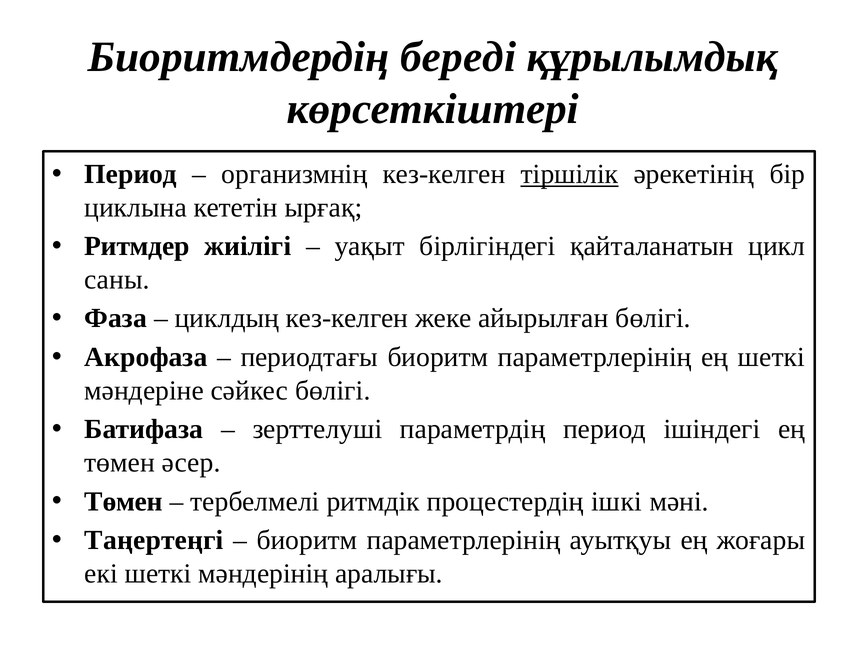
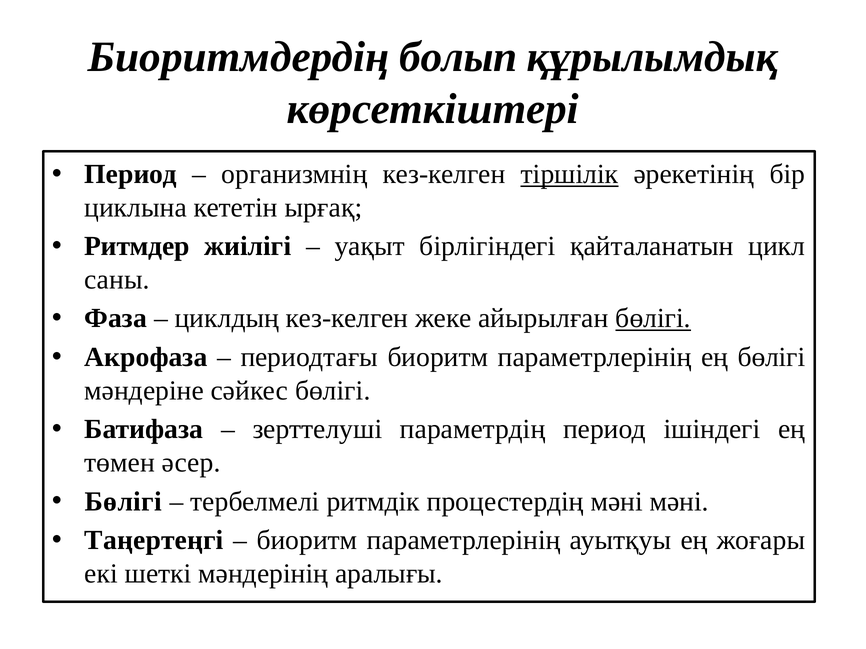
береді: береді -> болып (458, 57)
бөлігі underline: none -> present (653, 319)
ең шеткі: шеткі -> бөлігі (771, 358)
Төмен: Төмен -> Бөлігі (123, 502)
процестердің ішкі: ішкі -> мәні (617, 502)
